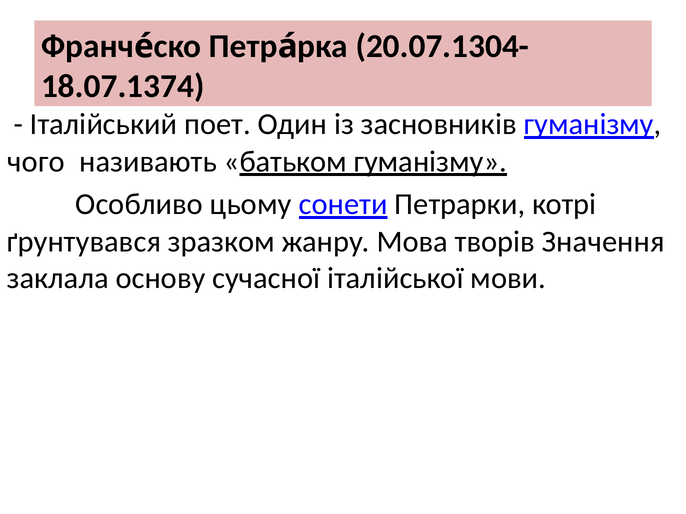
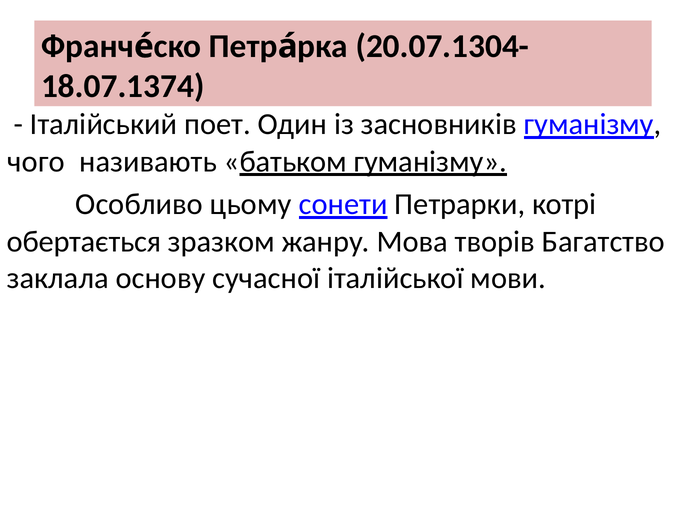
ґрунтувався: ґрунтувався -> обертається (84, 242)
Значення: Значення -> Багатство (603, 242)
